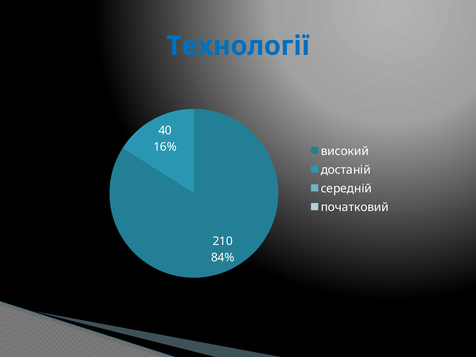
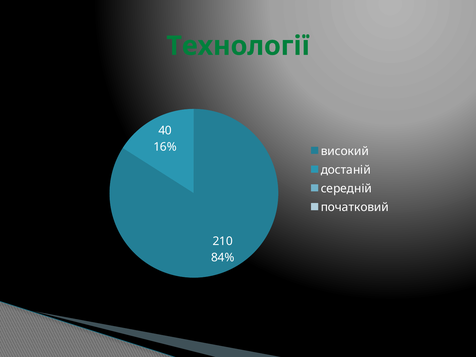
Технології colour: blue -> green (238, 46)
